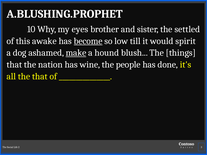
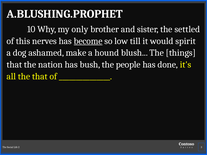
eyes: eyes -> only (80, 29)
awake: awake -> nerves (44, 41)
make underline: present -> none (76, 53)
wine: wine -> bush (90, 65)
